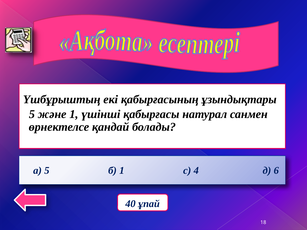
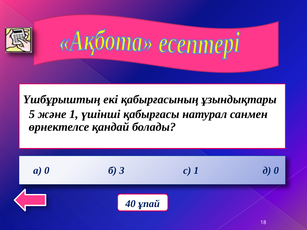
а 5: 5 -> 0 (47, 171)
б 1: 1 -> 3 (122, 171)
с 4: 4 -> 1 (196, 171)
д 6: 6 -> 0 (276, 171)
